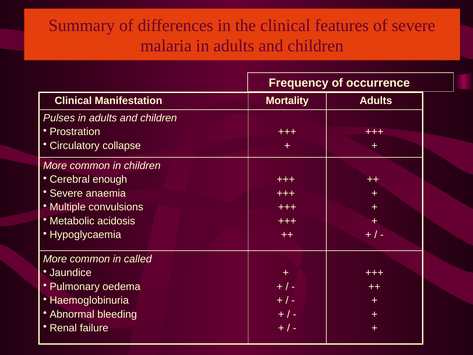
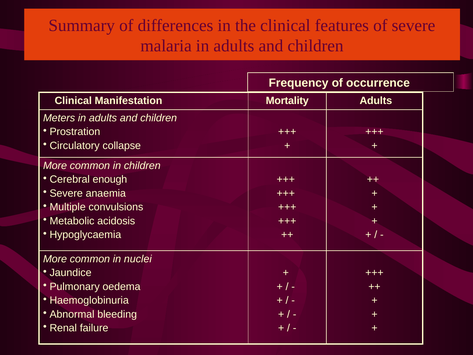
Pulses: Pulses -> Meters (59, 118)
called: called -> nuclei (138, 259)
